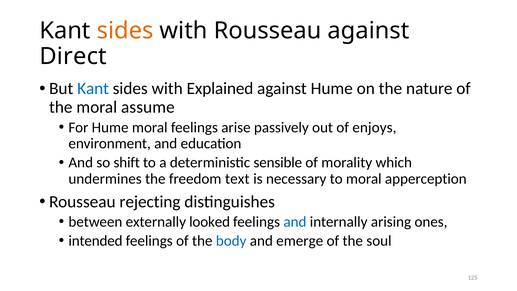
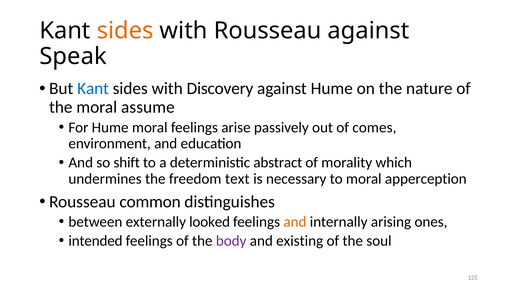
Direct: Direct -> Speak (73, 56)
Explained: Explained -> Discovery (220, 89)
enjoys: enjoys -> comes (374, 127)
sensible: sensible -> abstract (278, 163)
rejecting: rejecting -> common (150, 202)
and colour: blue -> orange (295, 222)
body colour: blue -> purple (231, 241)
emerge: emerge -> existing (300, 241)
